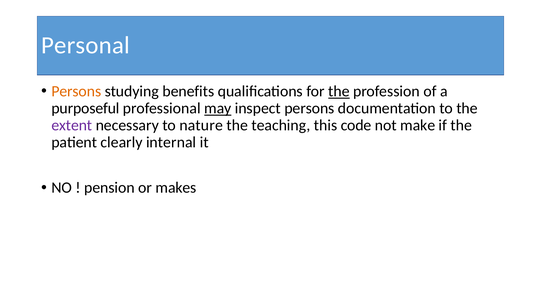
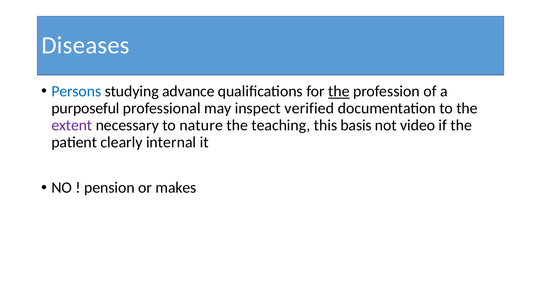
Personal: Personal -> Diseases (86, 45)
Persons colour: orange -> blue (76, 91)
benefits: benefits -> advance (188, 91)
may underline: present -> none (218, 109)
inspect persons: persons -> verified (309, 109)
code: code -> basis (356, 126)
make: make -> video (418, 126)
